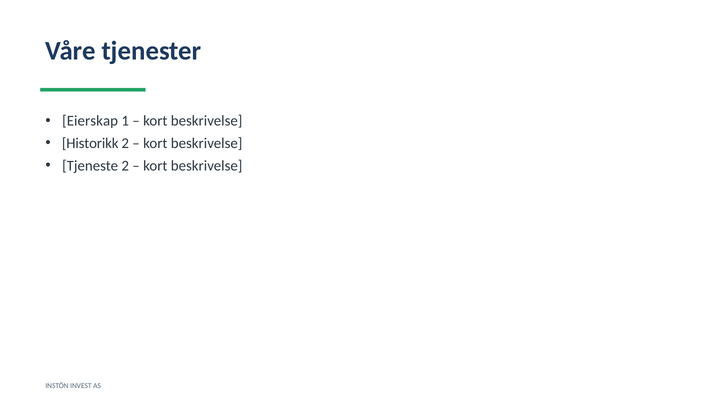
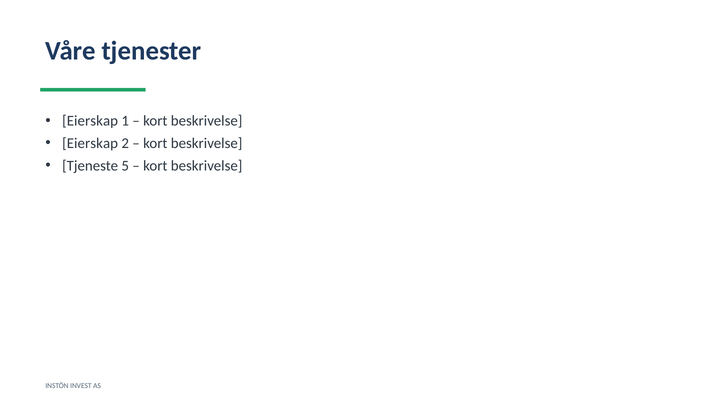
Historikk: Historikk -> Eierskap (90, 143)
Tjeneste 2: 2 -> 5 (125, 166)
